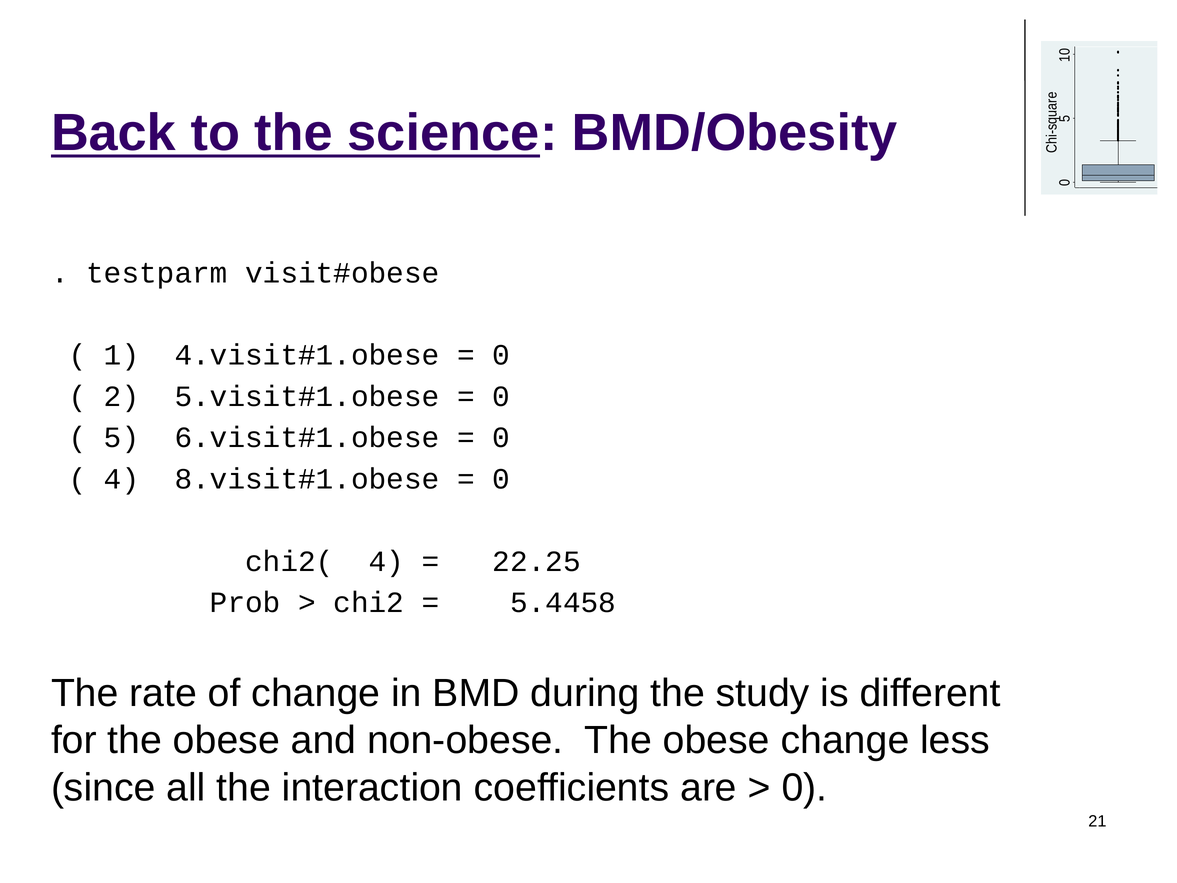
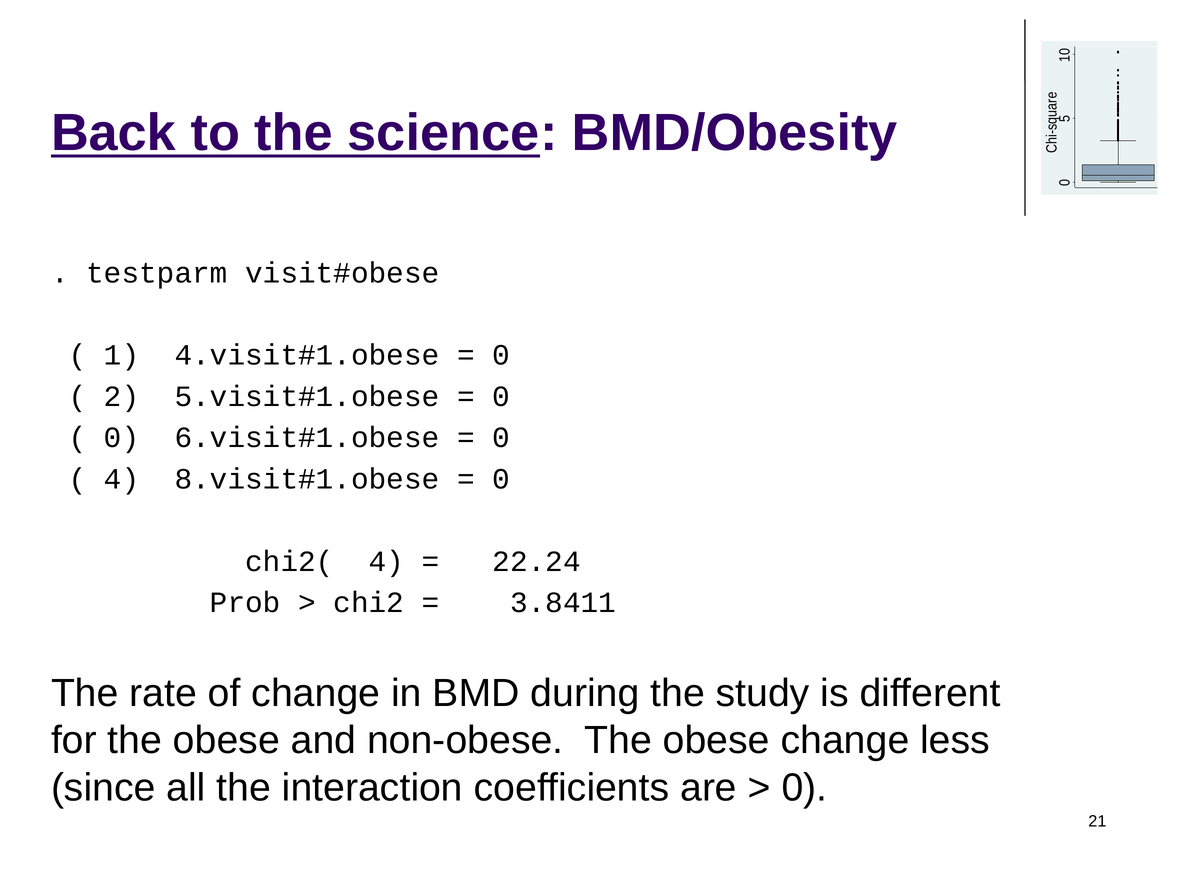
5: 5 -> 0 (122, 438)
22.25: 22.25 -> 22.24 (537, 561)
5.4458: 5.4458 -> 3.8411 (563, 602)
